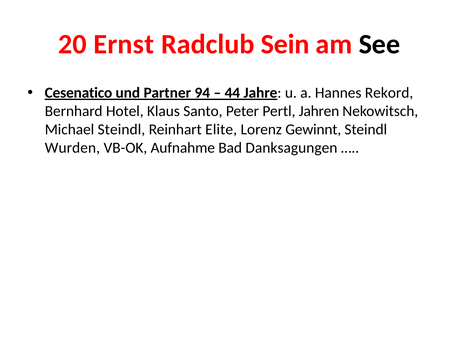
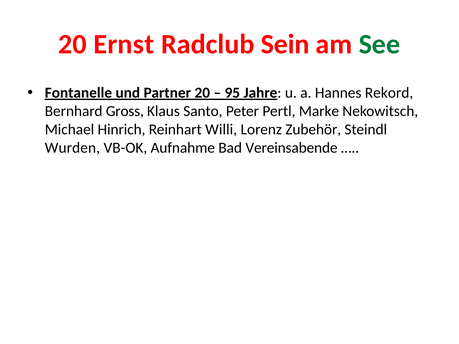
See colour: black -> green (379, 44)
Cesenatico: Cesenatico -> Fontanelle (78, 93)
Partner 94: 94 -> 20 (202, 93)
44: 44 -> 95 (232, 93)
Hotel: Hotel -> Gross (125, 111)
Jahren: Jahren -> Marke (319, 111)
Michael Steindl: Steindl -> Hinrich (122, 130)
Elite: Elite -> Willi (221, 130)
Gewinnt: Gewinnt -> Zubehör (313, 130)
Danksagungen: Danksagungen -> Vereinsabende (292, 148)
